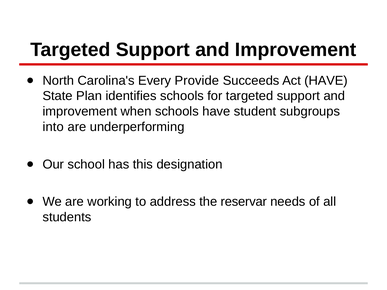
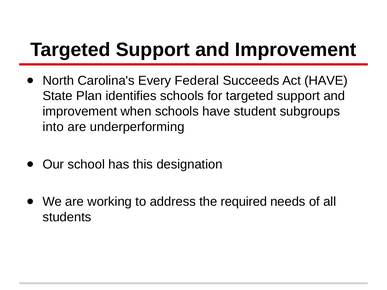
Provide: Provide -> Federal (197, 81)
reservar: reservar -> required (244, 202)
